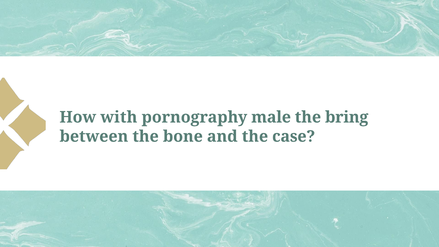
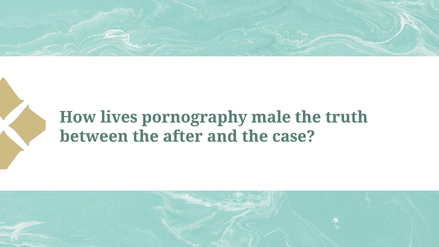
with: with -> lives (119, 117)
bring: bring -> truth (347, 117)
bone: bone -> after (183, 136)
